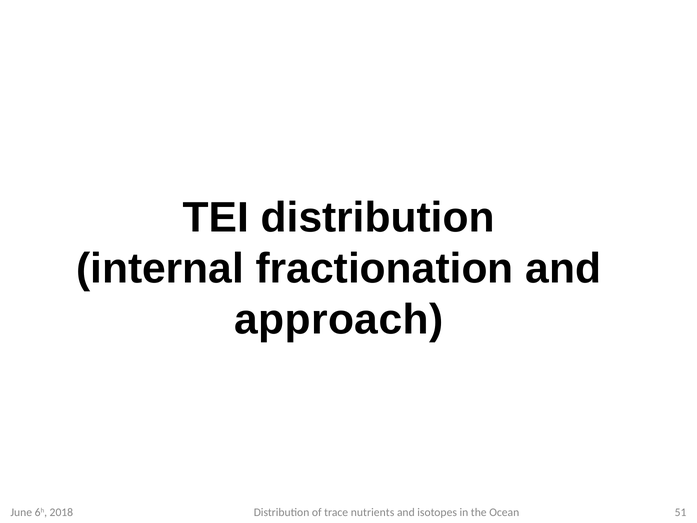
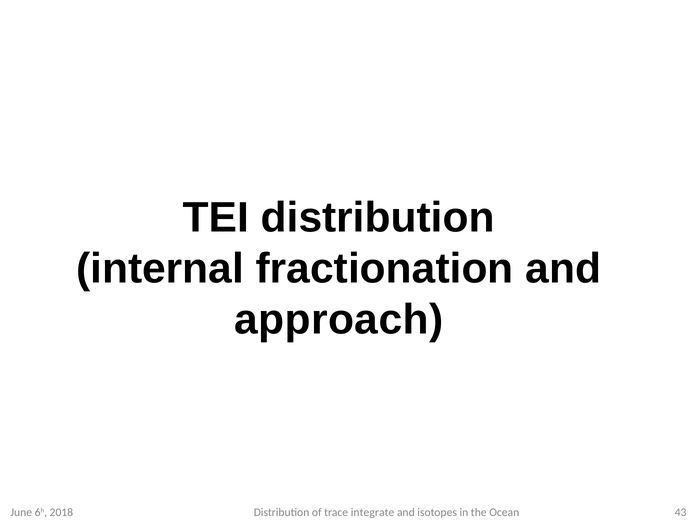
nutrients: nutrients -> integrate (373, 512)
51: 51 -> 43 (681, 512)
